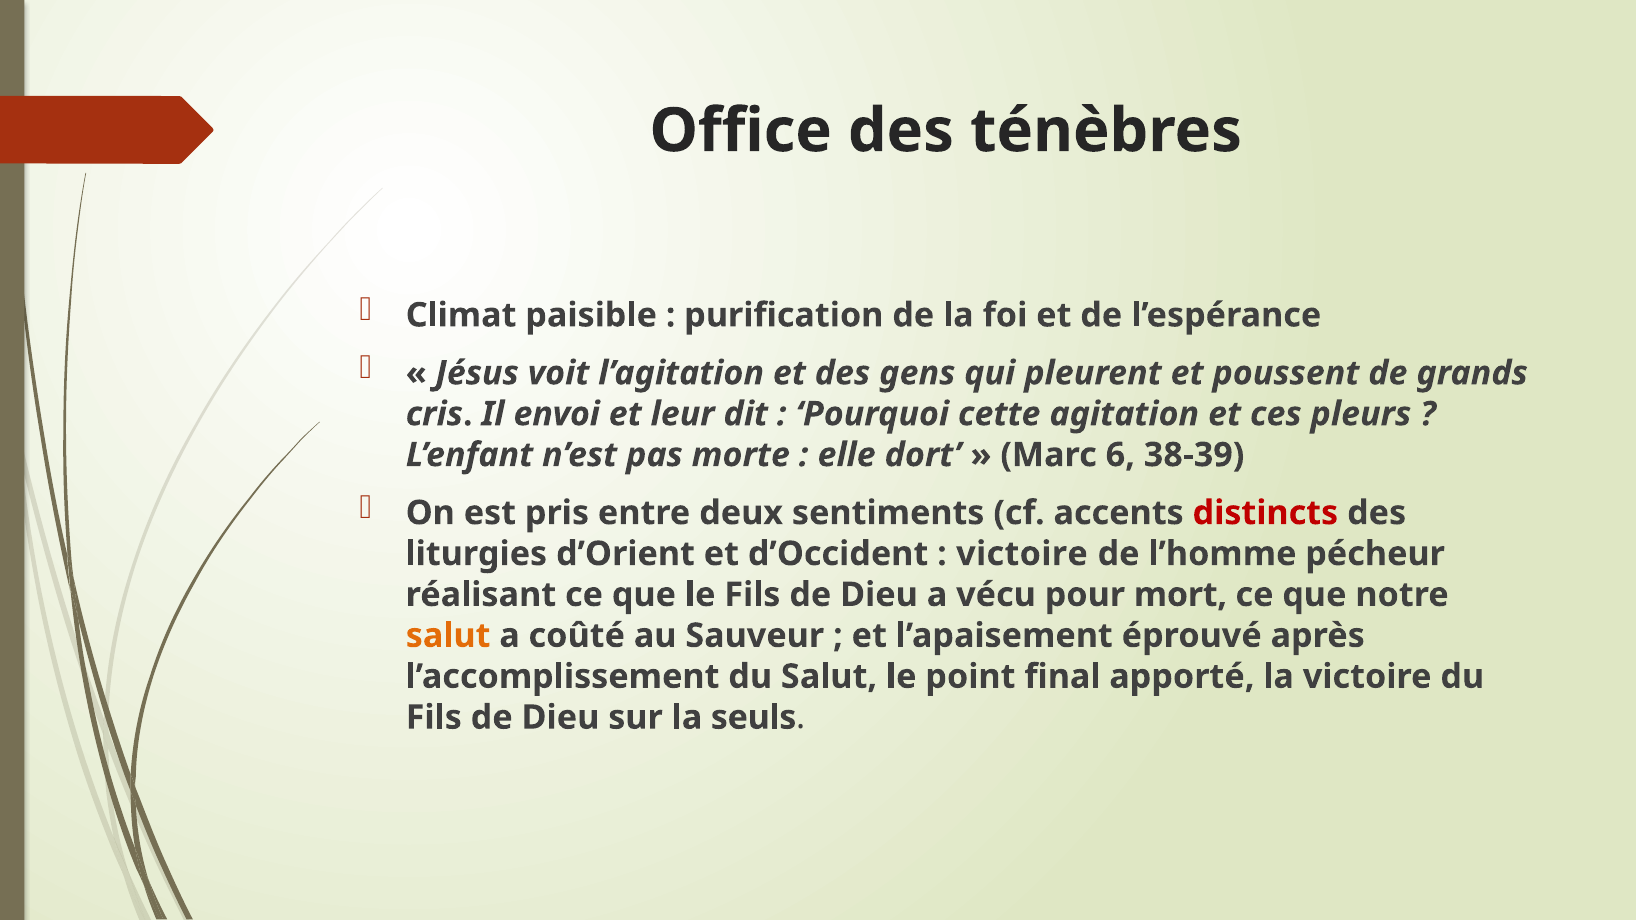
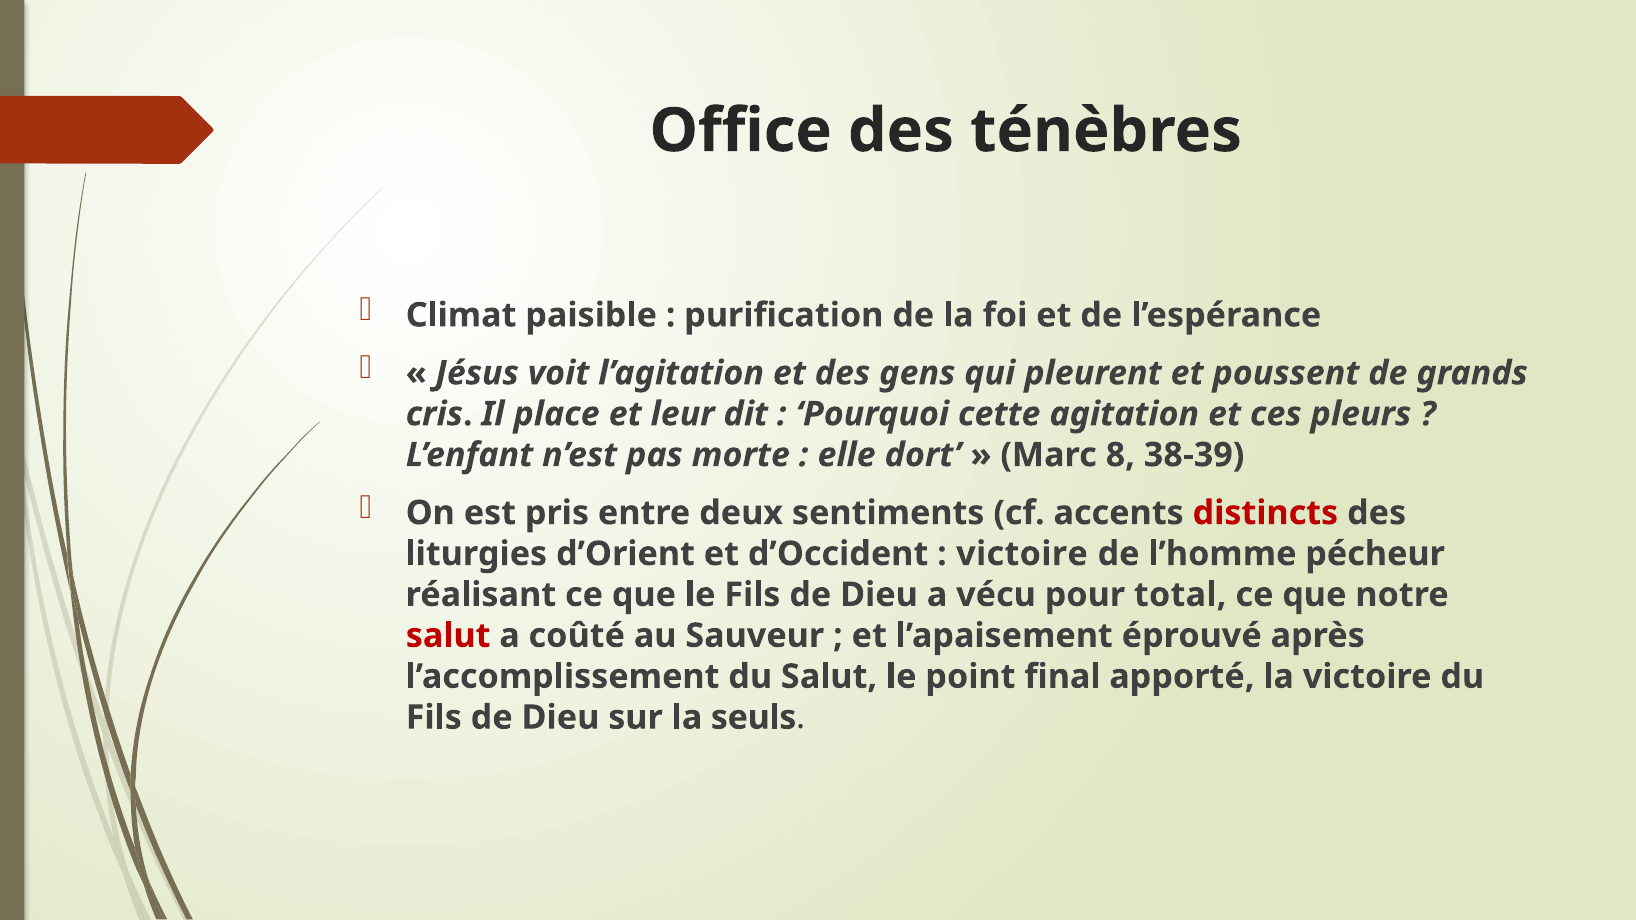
envoi: envoi -> place (557, 414)
6: 6 -> 8 (1120, 455)
mort: mort -> total (1180, 595)
salut colour: orange -> red (448, 636)
